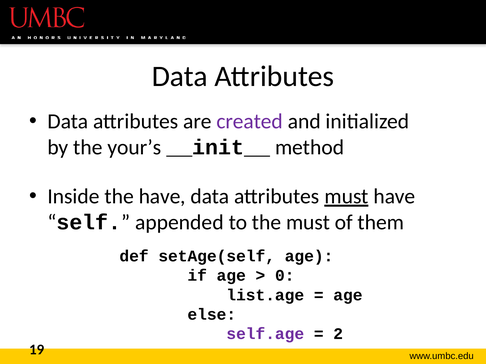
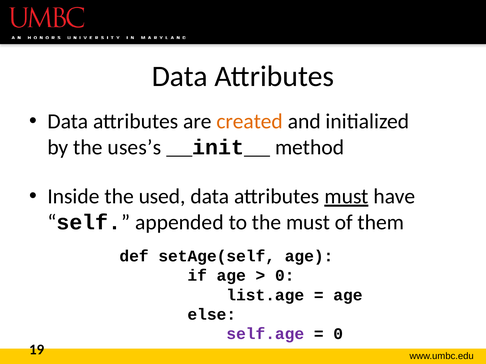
created colour: purple -> orange (250, 122)
your’s: your’s -> uses’s (134, 147)
the have: have -> used (162, 197)
2: 2 -> 0 (338, 334)
